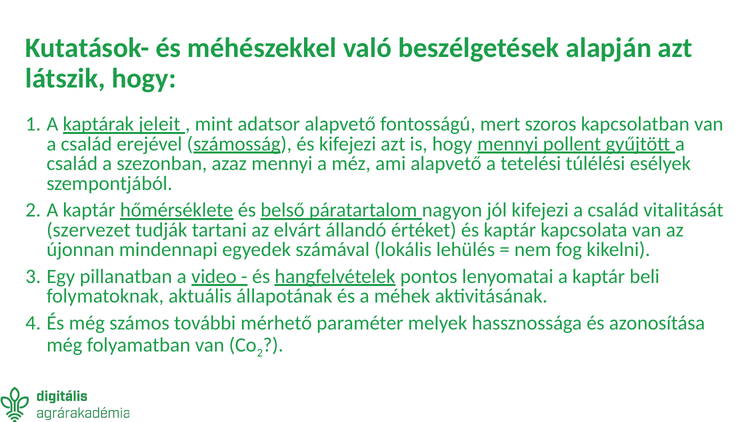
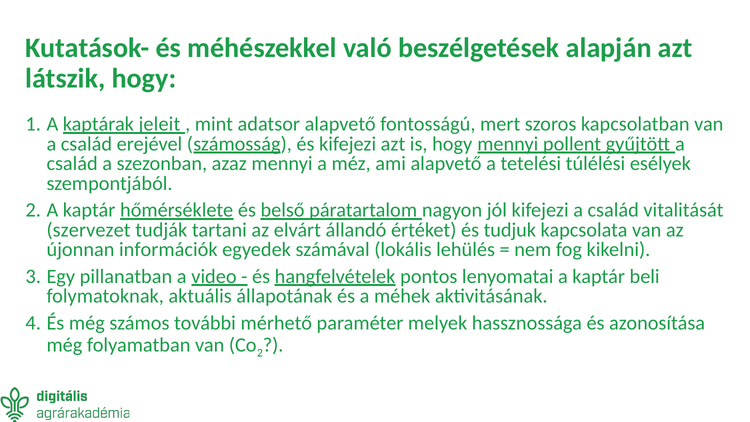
és kaptár: kaptár -> tudjuk (510, 230)
mindennapi: mindennapi -> információk (168, 250)
